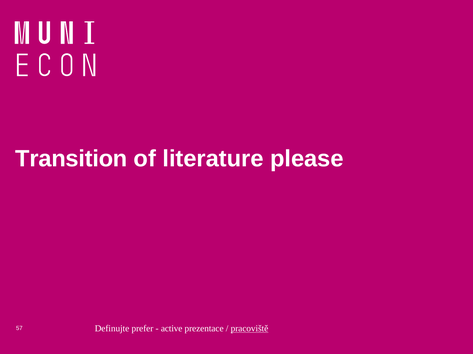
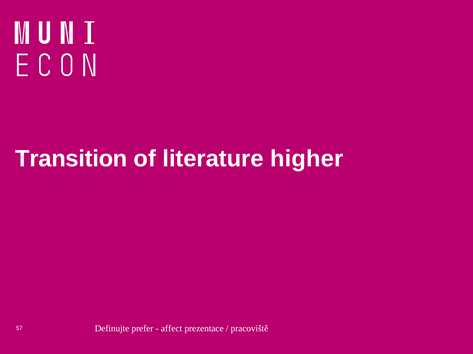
please: please -> higher (307, 159)
active: active -> affect (172, 329)
pracoviště underline: present -> none (249, 329)
